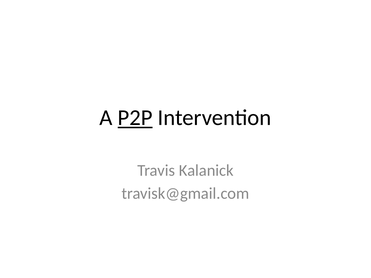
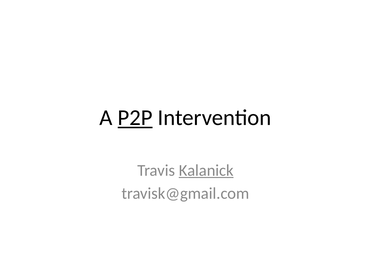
Kalanick underline: none -> present (206, 171)
